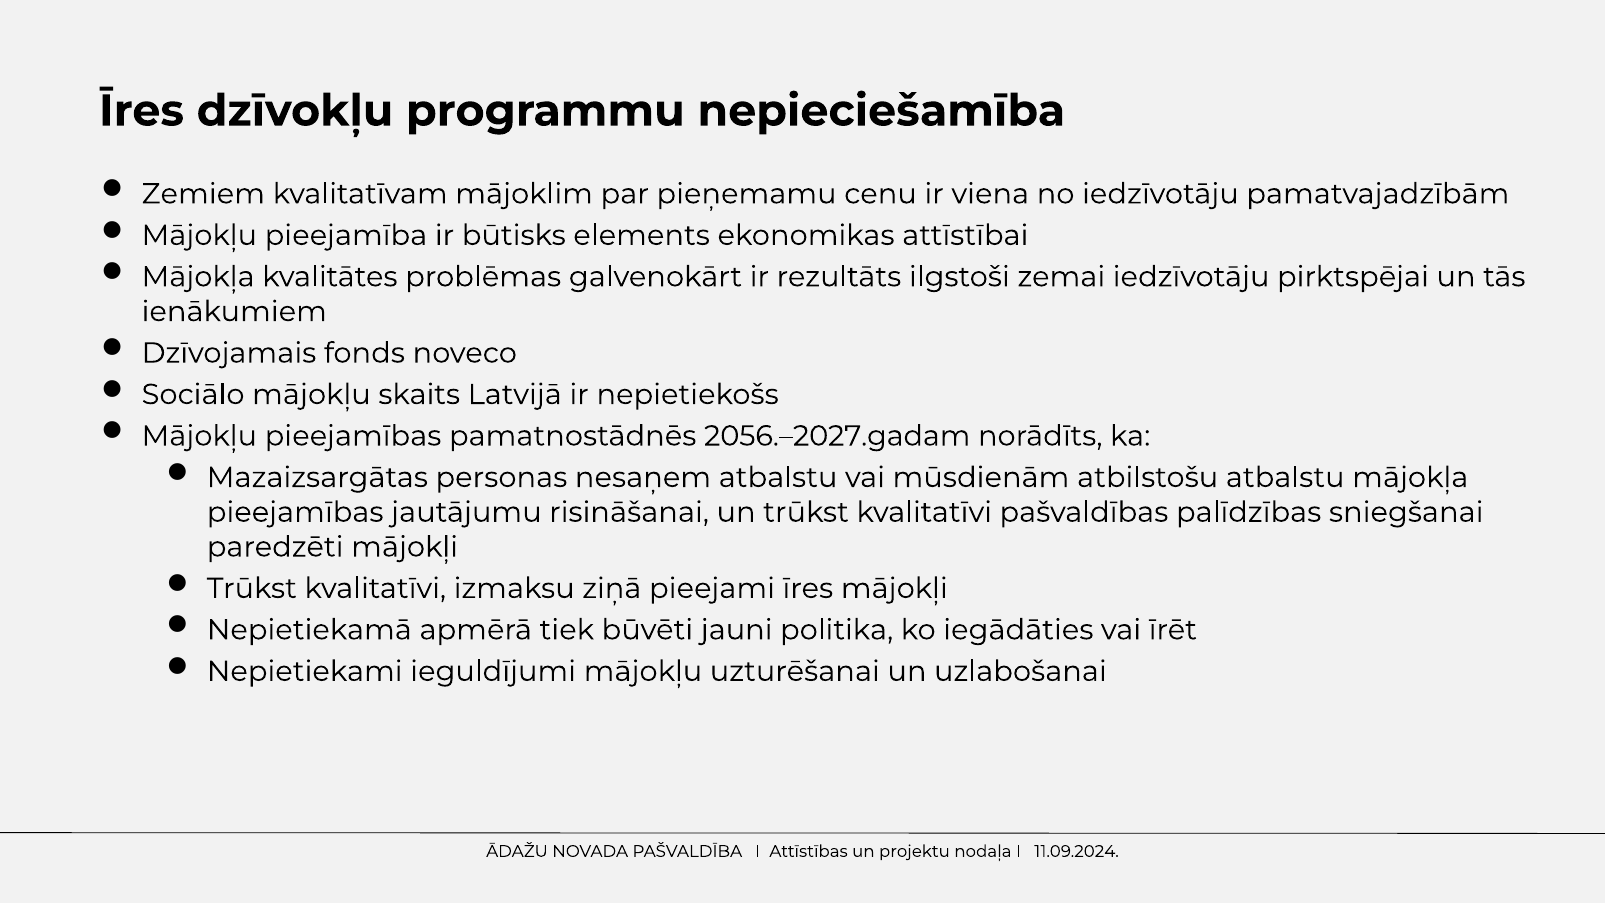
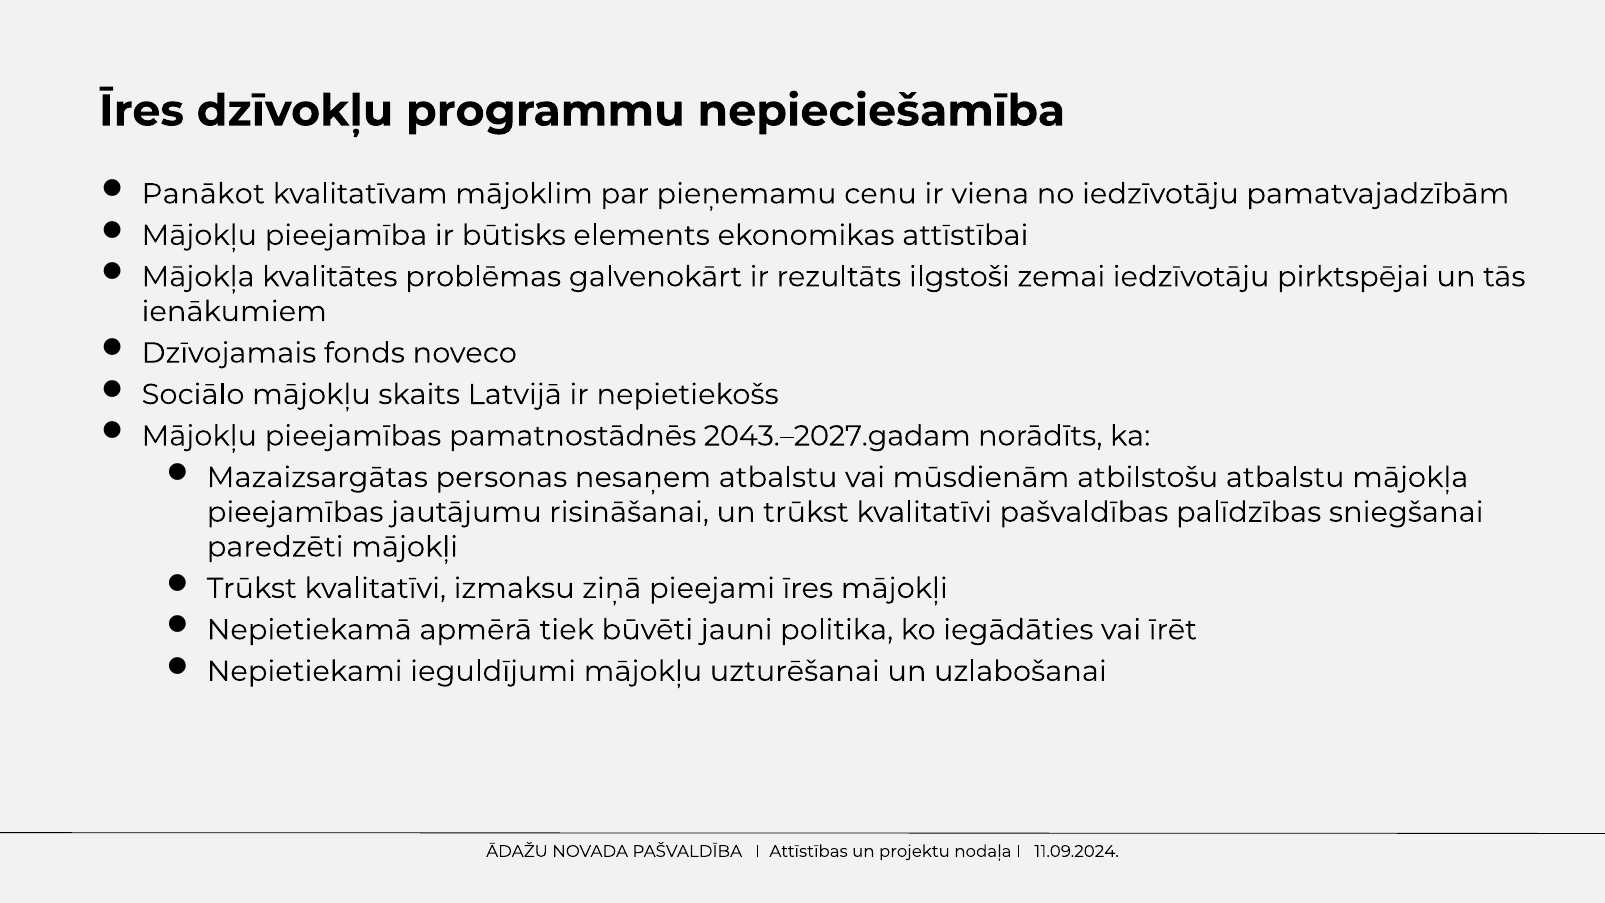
Zemiem: Zemiem -> Panākot (203, 194)
2056.–2027.gadam: 2056.–2027.gadam -> 2043.–2027.gadam (837, 436)
